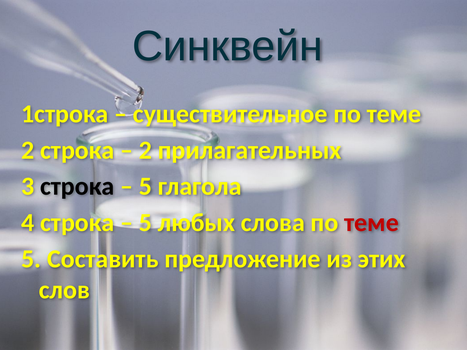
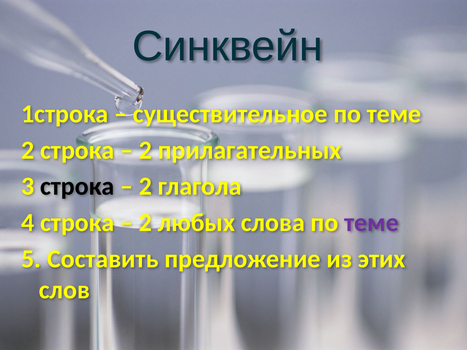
5: 5 -> 2 (145, 187)
5: 5 -> 2 (145, 223)
теме colour: red -> purple (372, 223)
